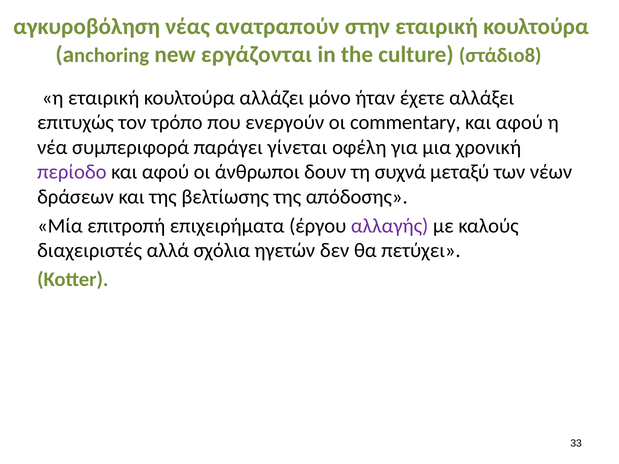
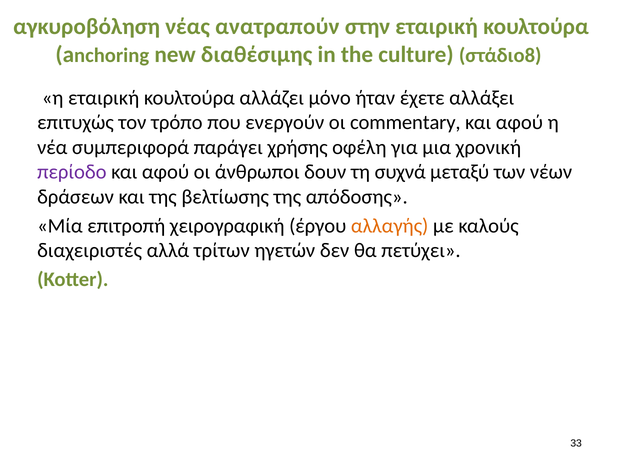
εργάζονται: εργάζονται -> διαθέσιμης (257, 54)
γίνεται: γίνεται -> χρήσης (298, 147)
επιχειρήματα: επιχειρήματα -> χειρογραφική (227, 226)
αλλαγής colour: purple -> orange (390, 226)
σχόλια: σχόλια -> τρίτων (222, 251)
